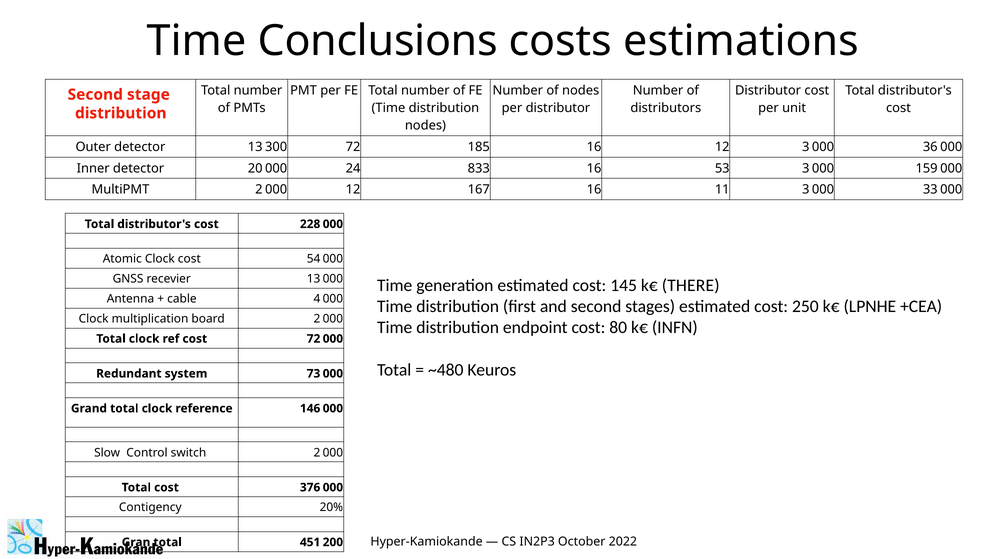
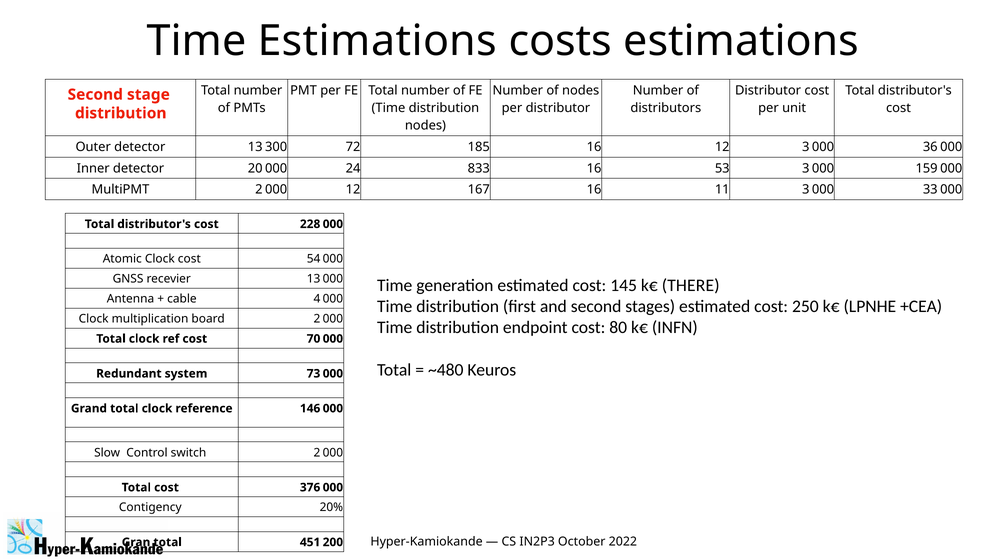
Time Conclusions: Conclusions -> Estimations (377, 41)
cost 72: 72 -> 70 (314, 339)
